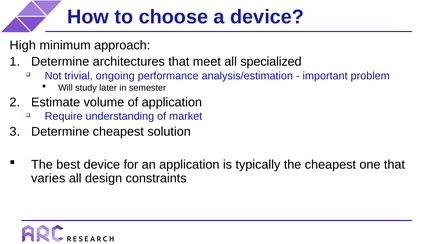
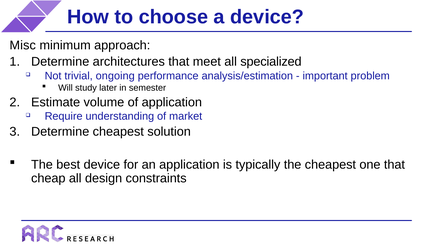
High: High -> Misc (23, 45)
varies: varies -> cheap (48, 178)
